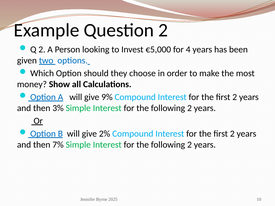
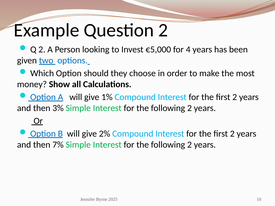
9%: 9% -> 1% (107, 97)
